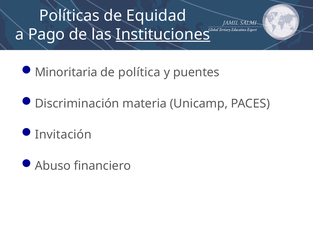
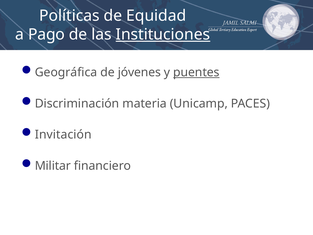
Minoritaria: Minoritaria -> Geográfica (66, 72)
política: política -> jóvenes (139, 72)
puentes underline: none -> present (196, 72)
Abuso: Abuso -> Militar (53, 166)
